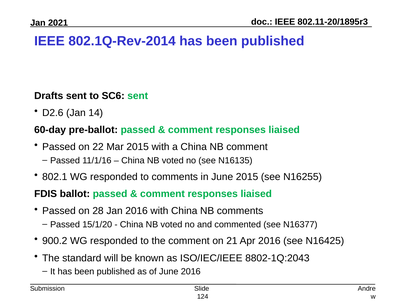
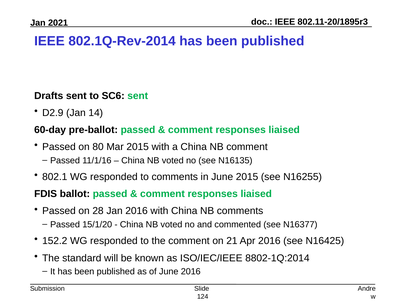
D2.6: D2.6 -> D2.9 (53, 113)
22: 22 -> 80 (98, 147)
900.2: 900.2 -> 152.2 (55, 241)
8802-1Q:2043: 8802-1Q:2043 -> 8802-1Q:2014 (277, 258)
